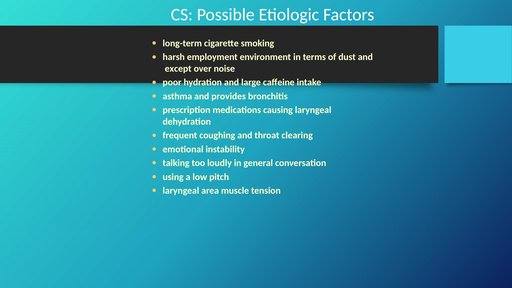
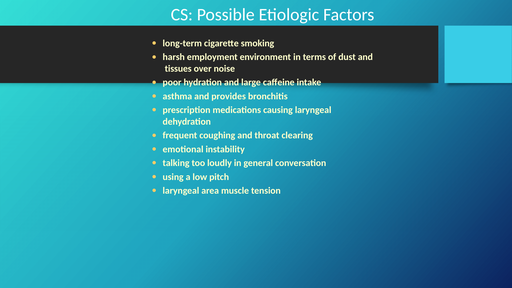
except: except -> tissues (178, 69)
